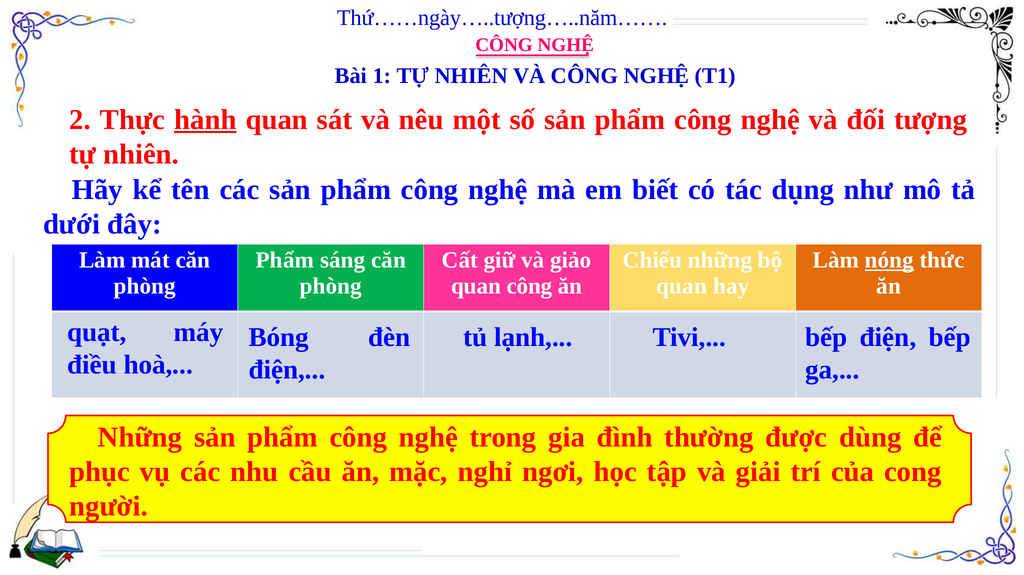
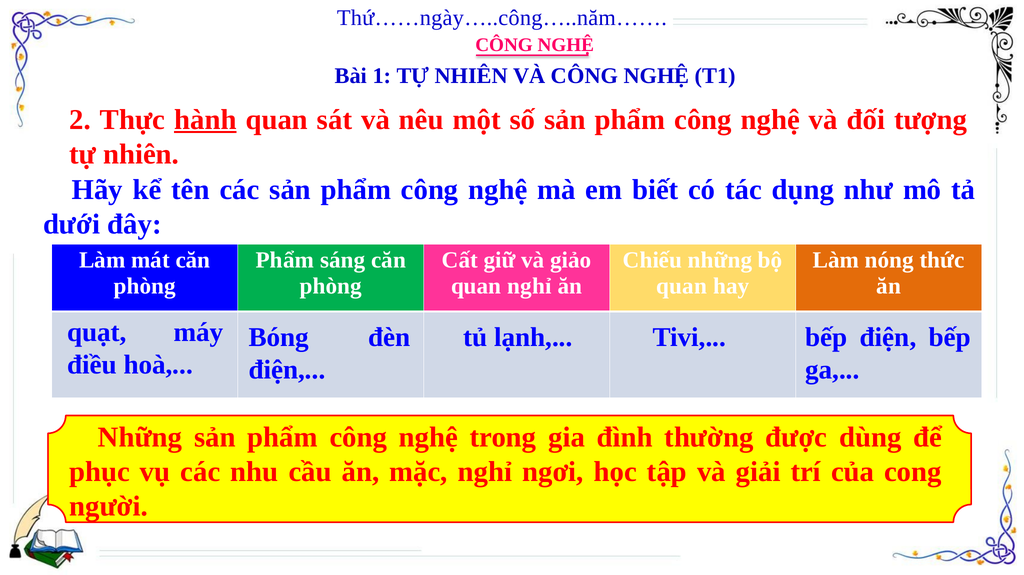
Thứ……ngày…..tượng…..năm……: Thứ……ngày…..tượng…..năm…… -> Thứ……ngày…..công…..năm…… (502, 18)
nóng underline: present -> none (889, 260)
quan công: công -> nghỉ (529, 286)
